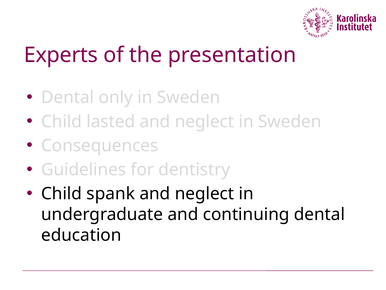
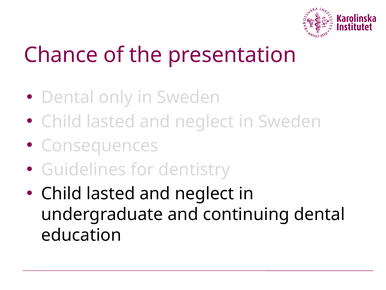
Experts: Experts -> Chance (61, 55)
spank: spank -> lasted (111, 193)
